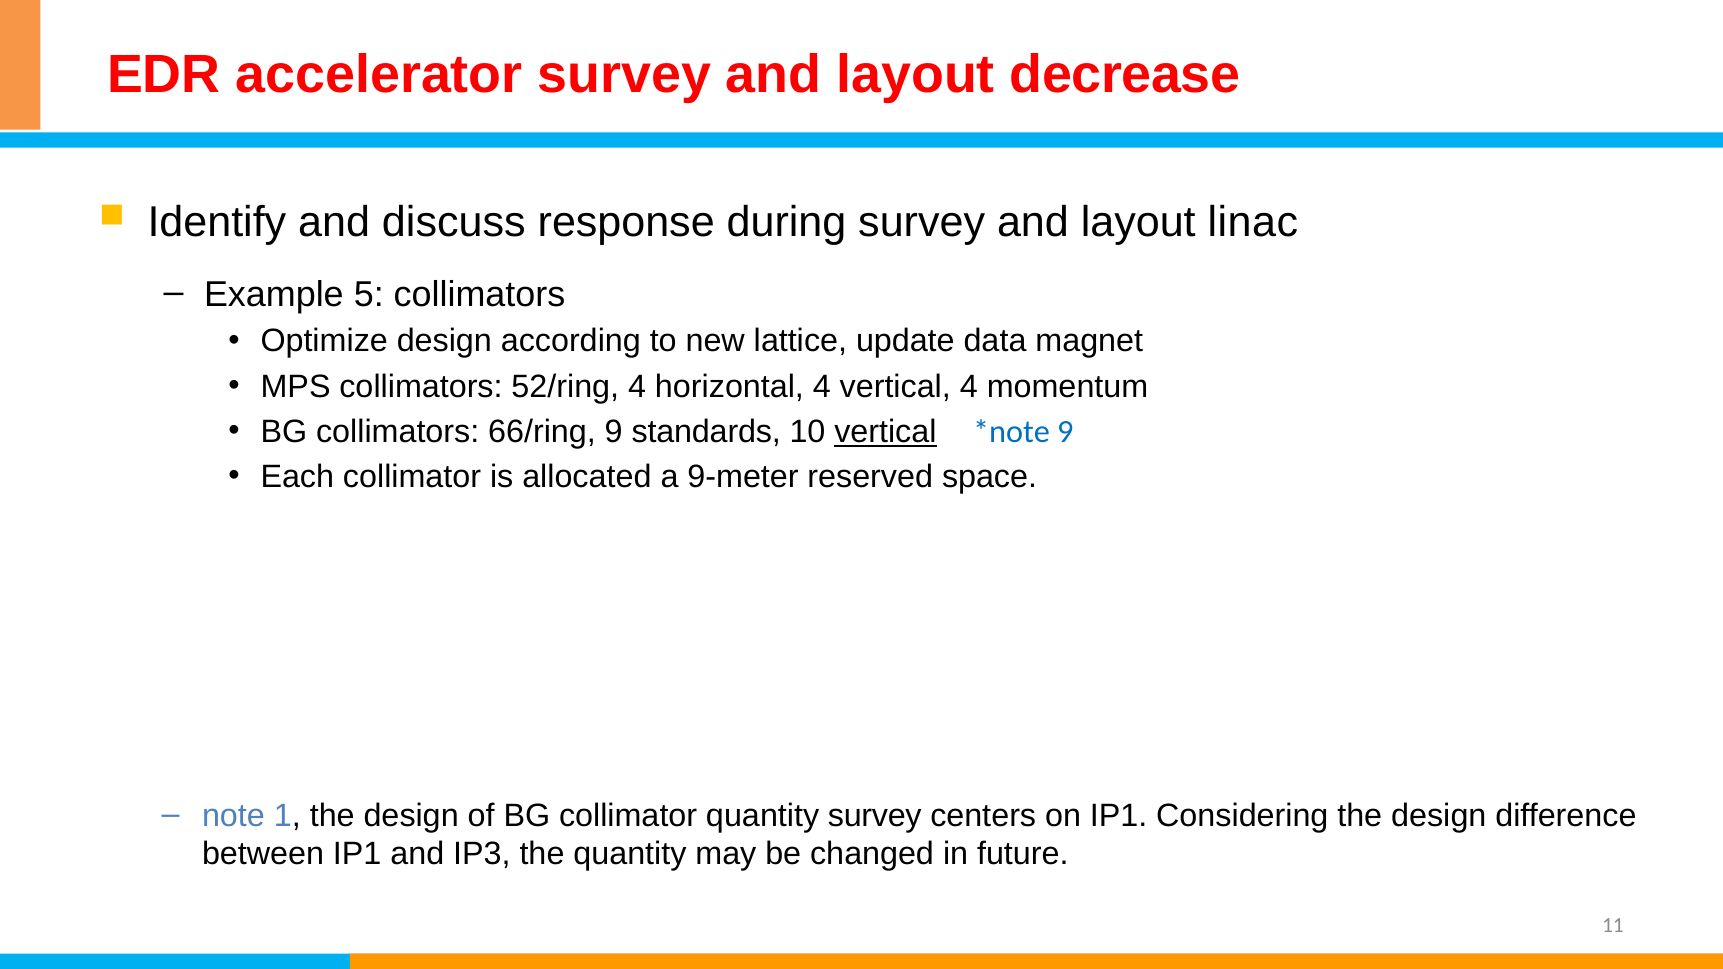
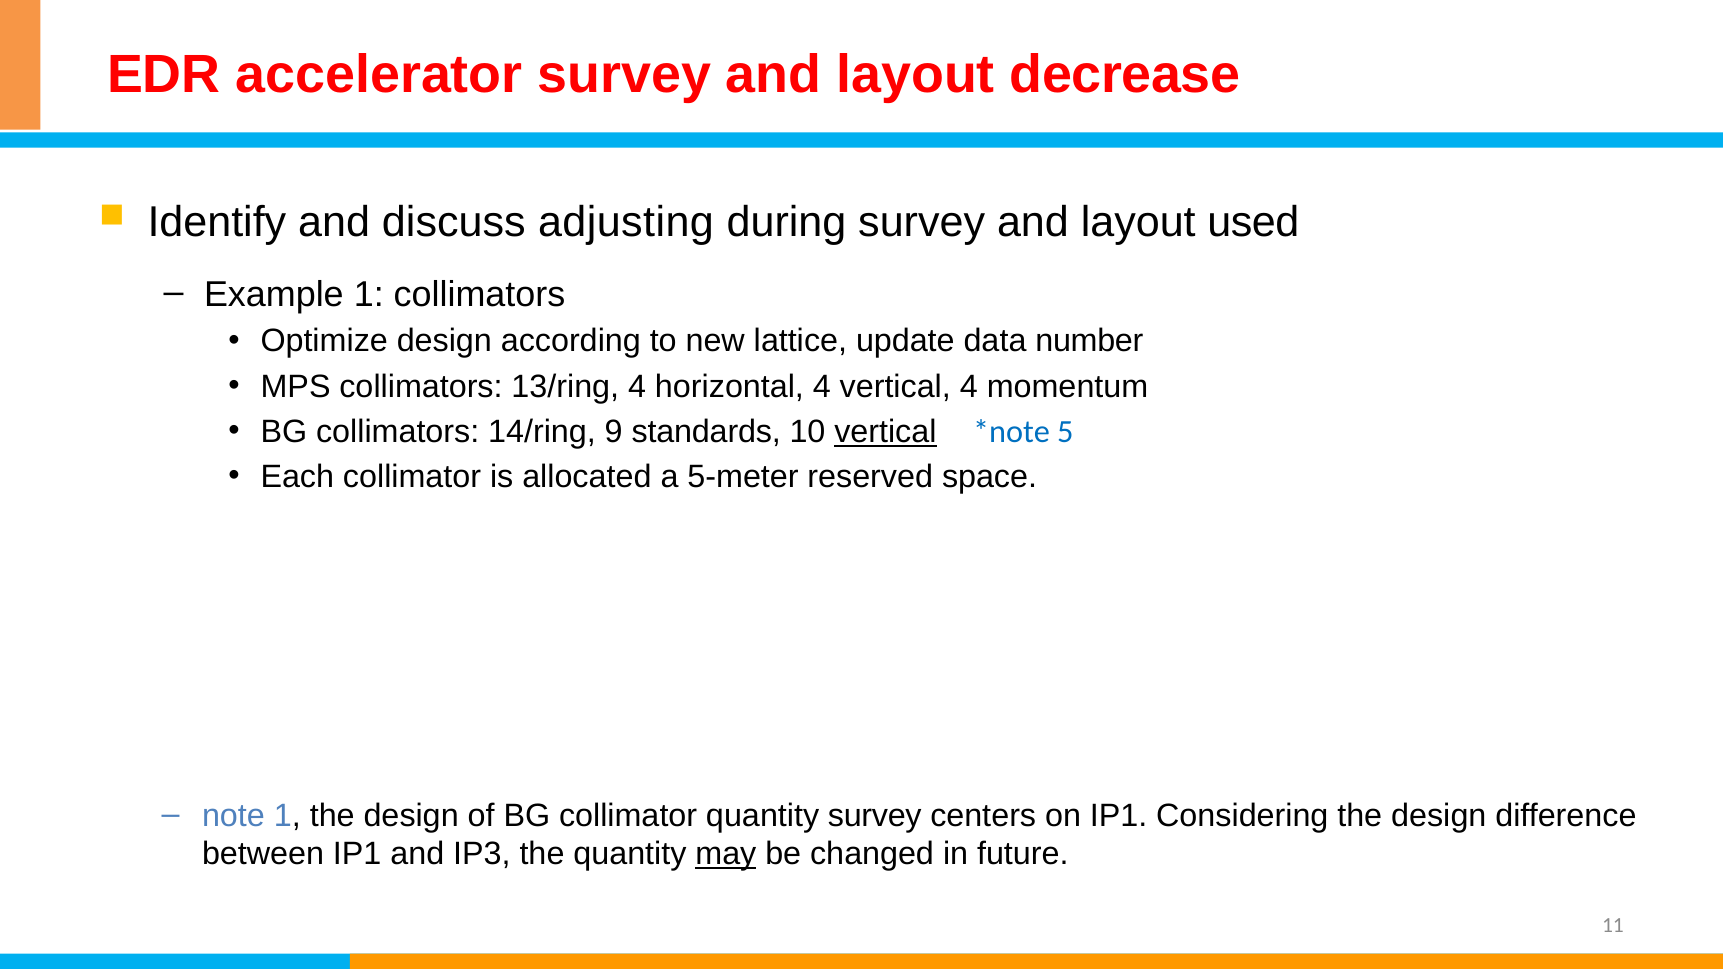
response: response -> adjusting (626, 222)
linac: linac -> used (1253, 222)
Example 5: 5 -> 1 (369, 294)
magnet: magnet -> number (1089, 341)
52/ring: 52/ring -> 13/ring (565, 387)
66/ring: 66/ring -> 14/ring (542, 432)
9: 9 -> 5 (1065, 432)
9-meter: 9-meter -> 5-meter (743, 477)
may underline: none -> present (726, 854)
